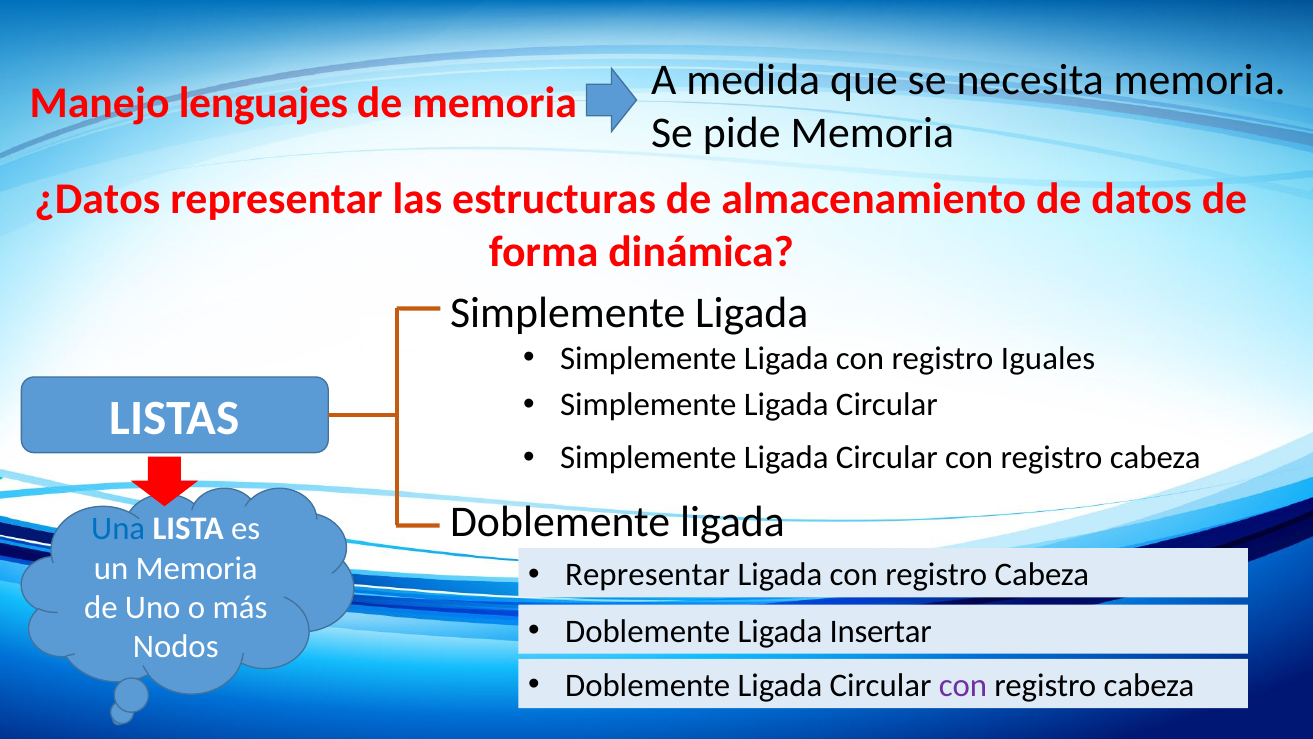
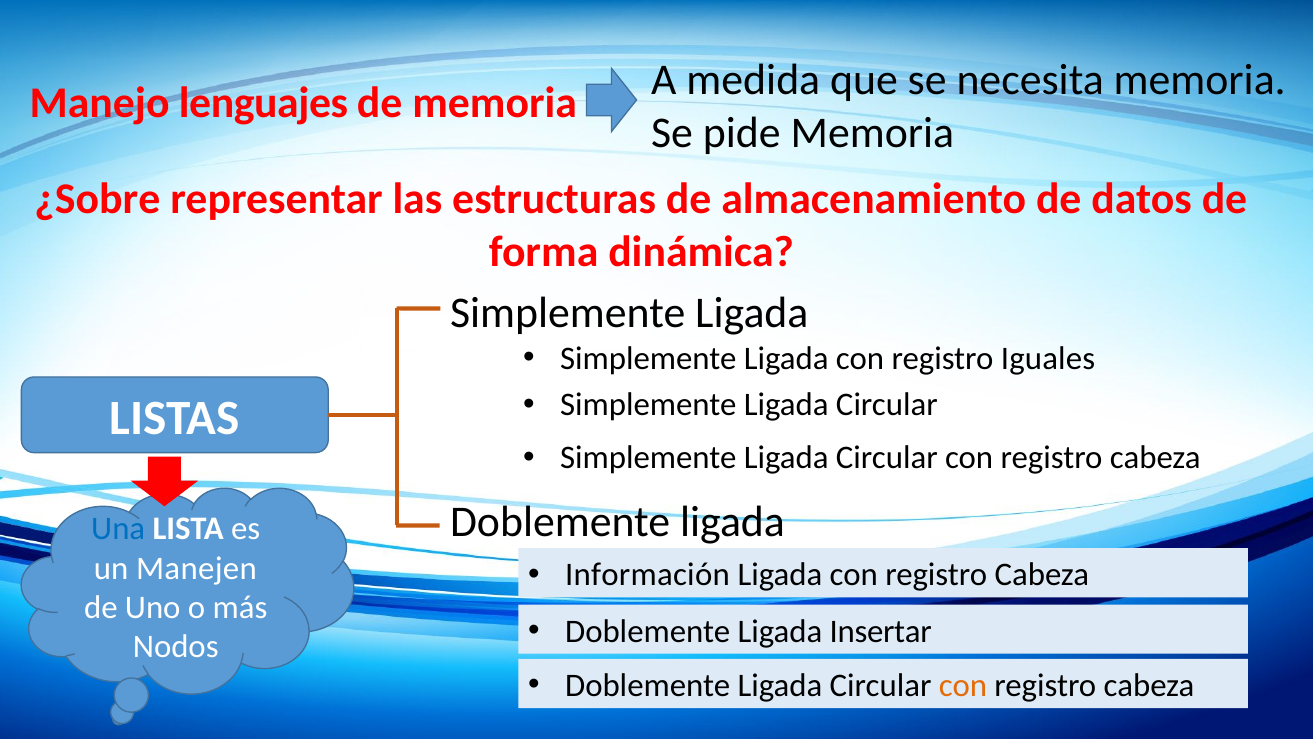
¿Datos: ¿Datos -> ¿Sobre (97, 199)
un Memoria: Memoria -> Manejen (196, 568)
Representar: Representar -> Información (647, 575)
con colour: purple -> orange (963, 685)
